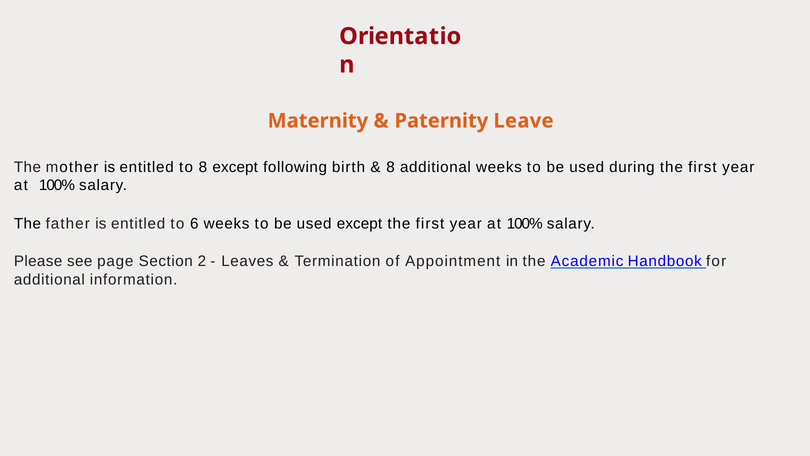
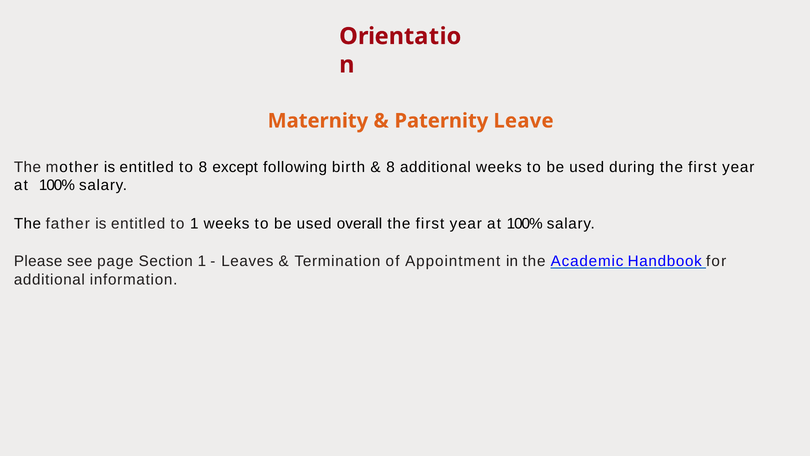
to 6: 6 -> 1 (194, 223)
used except: except -> overall (359, 223)
Section 2: 2 -> 1 (202, 261)
